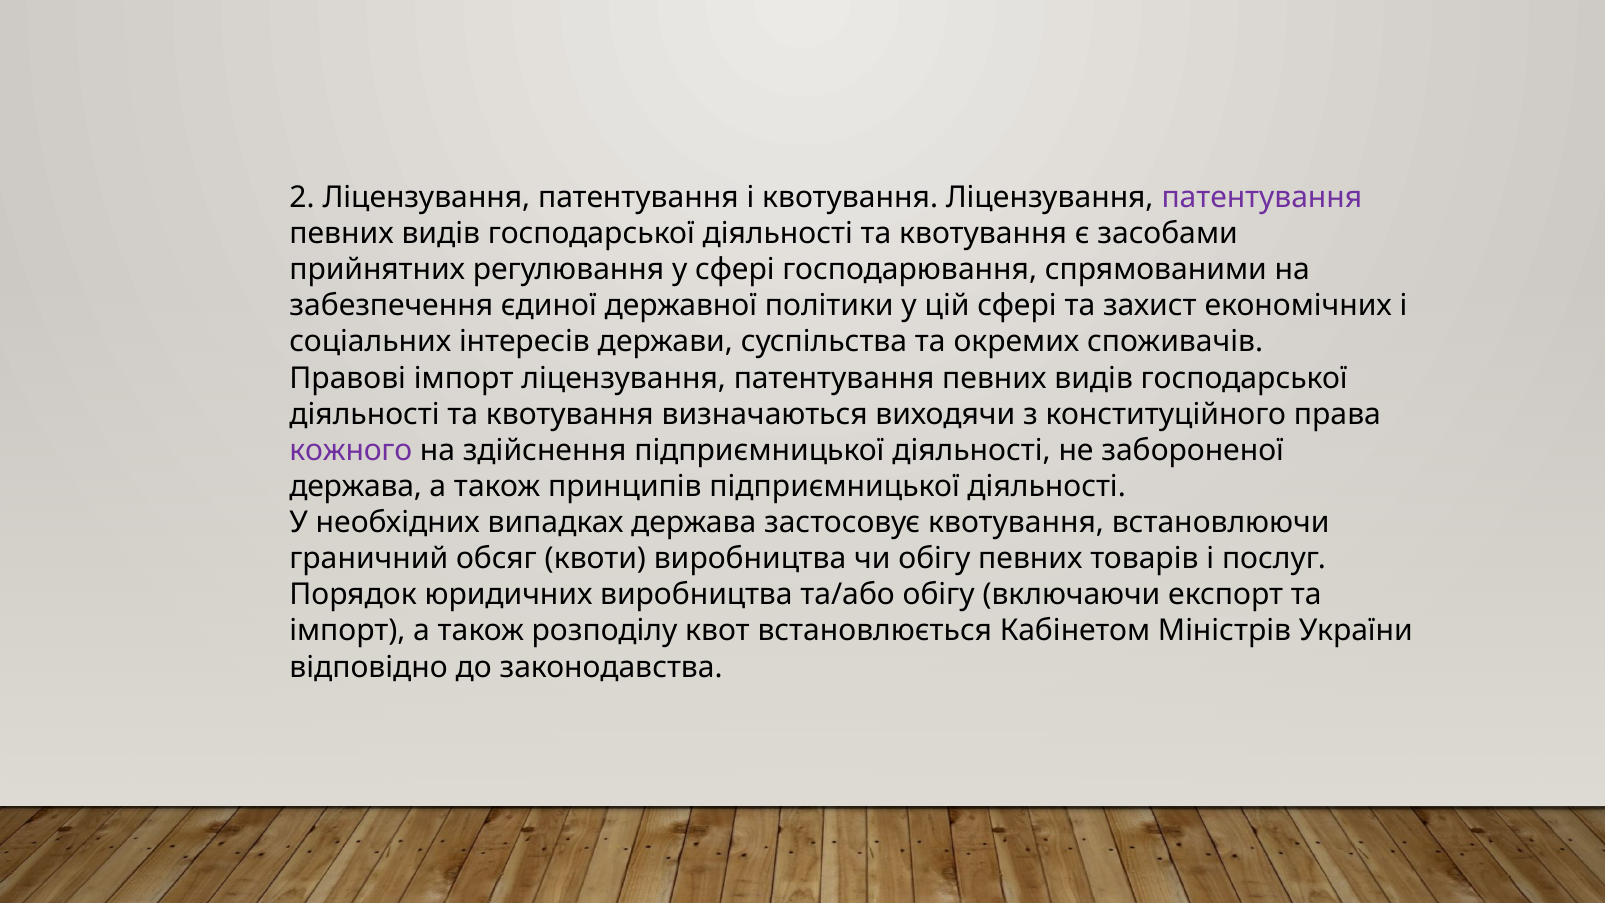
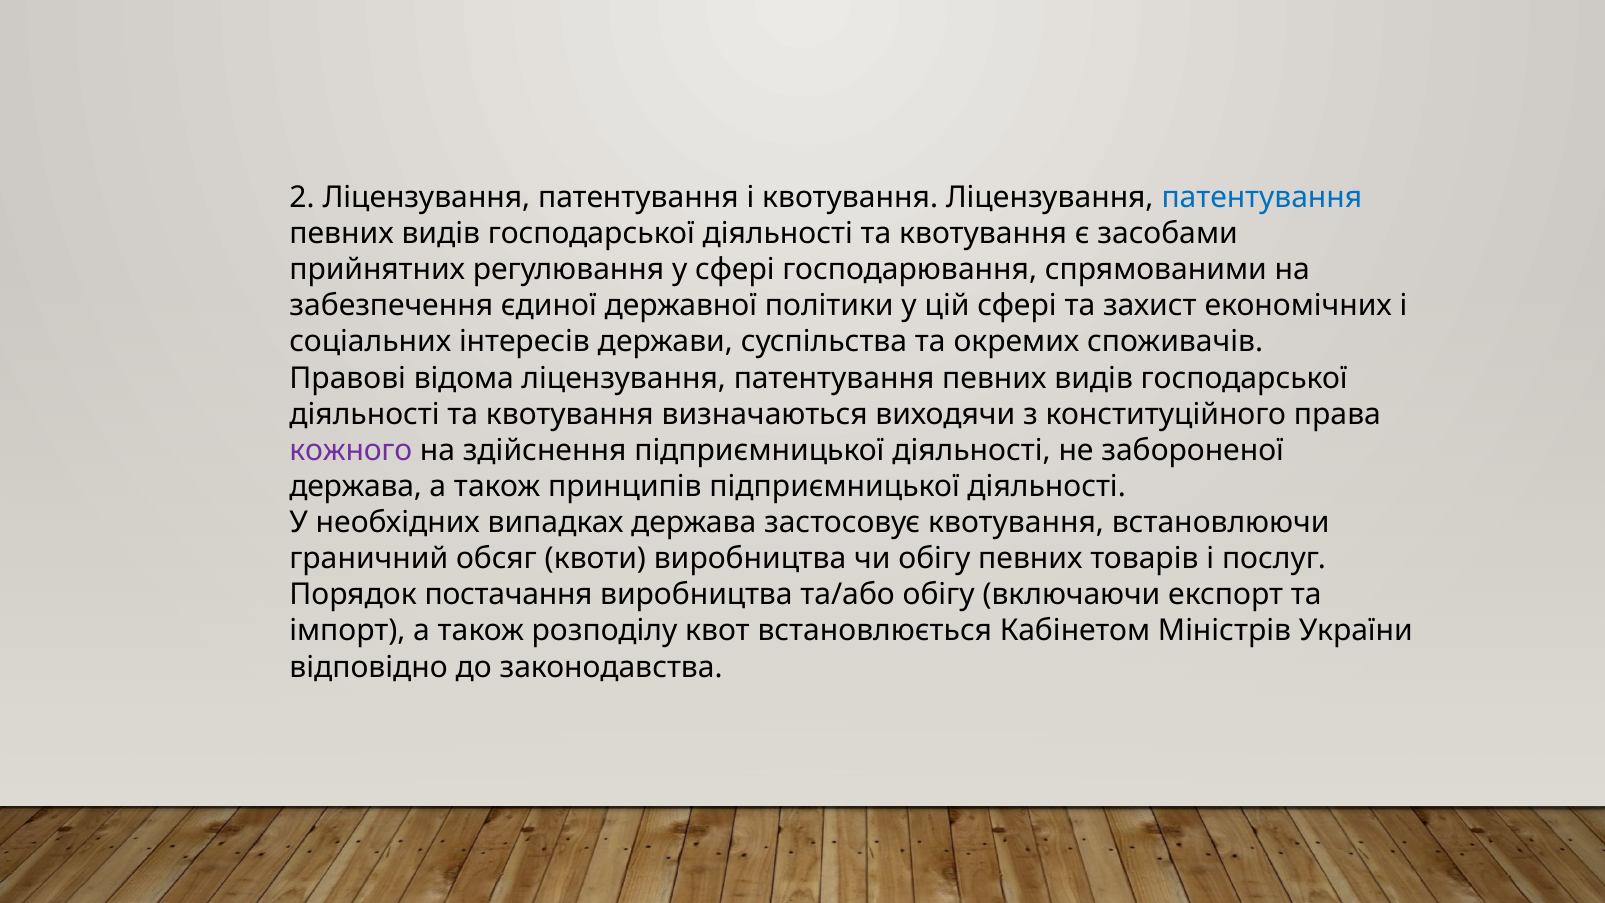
патентування colour: purple -> blue (1262, 197)
Правові імпорт: імпорт -> відома (464, 378)
юридичних: юридичних -> постачання (509, 595)
